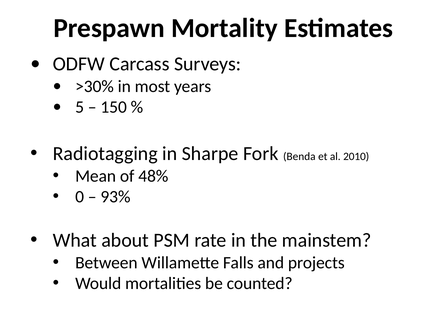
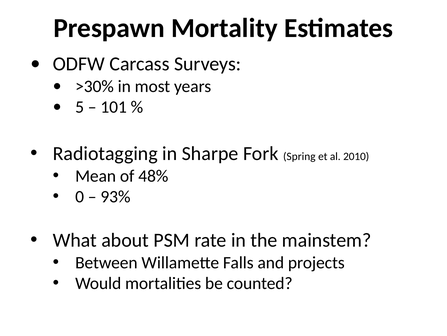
150: 150 -> 101 (114, 107)
Benda: Benda -> Spring (299, 156)
